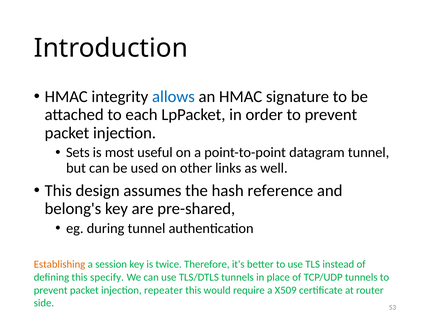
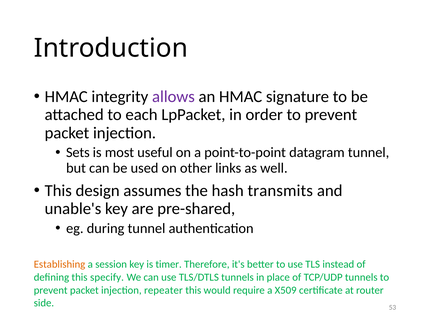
allows colour: blue -> purple (173, 97)
reference: reference -> transmits (280, 191)
belong's: belong's -> unable's (73, 209)
twice: twice -> timer (169, 265)
